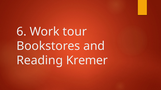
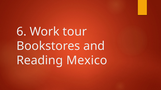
Kremer: Kremer -> Mexico (87, 61)
